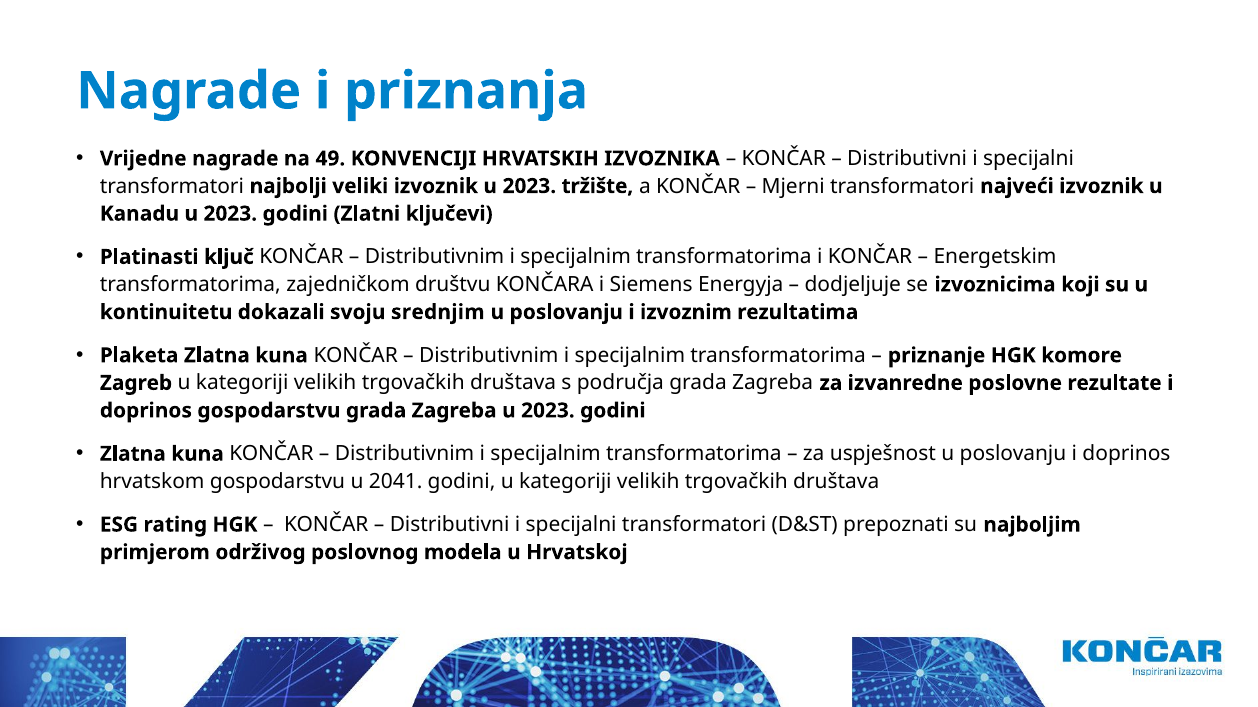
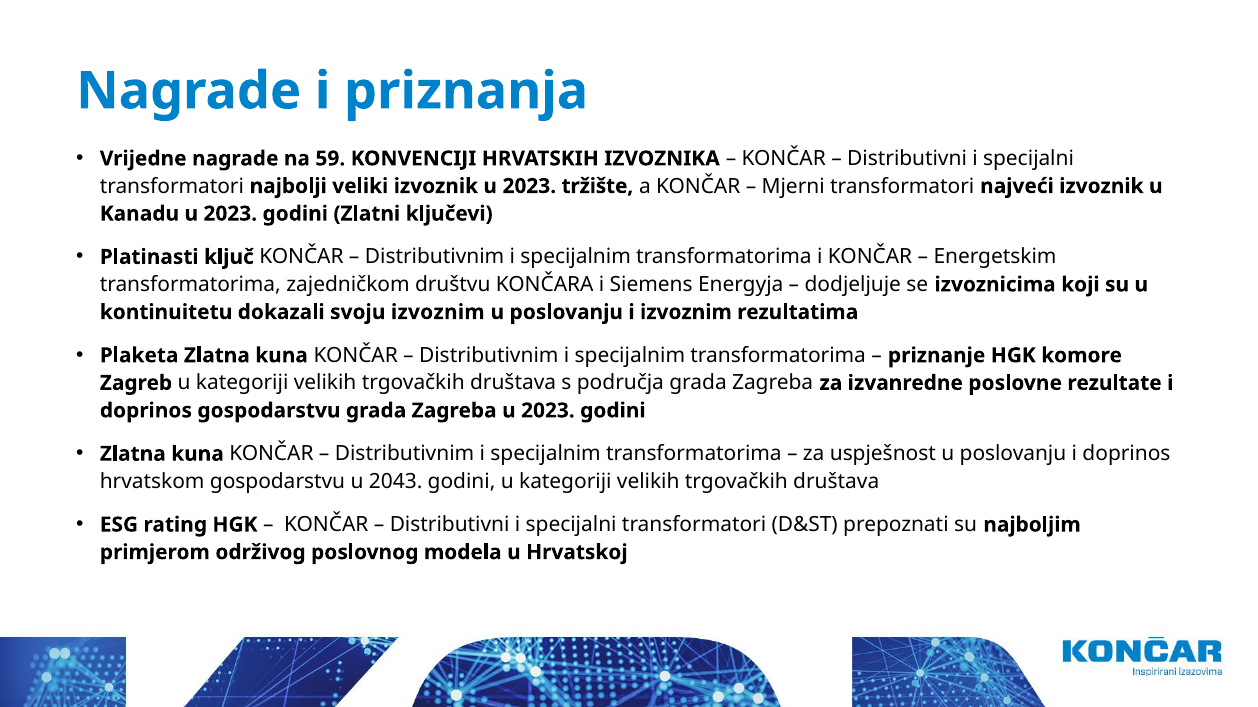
49: 49 -> 59 (330, 159)
svoju srednjim: srednjim -> izvoznim (438, 312)
2041: 2041 -> 2043 (396, 482)
